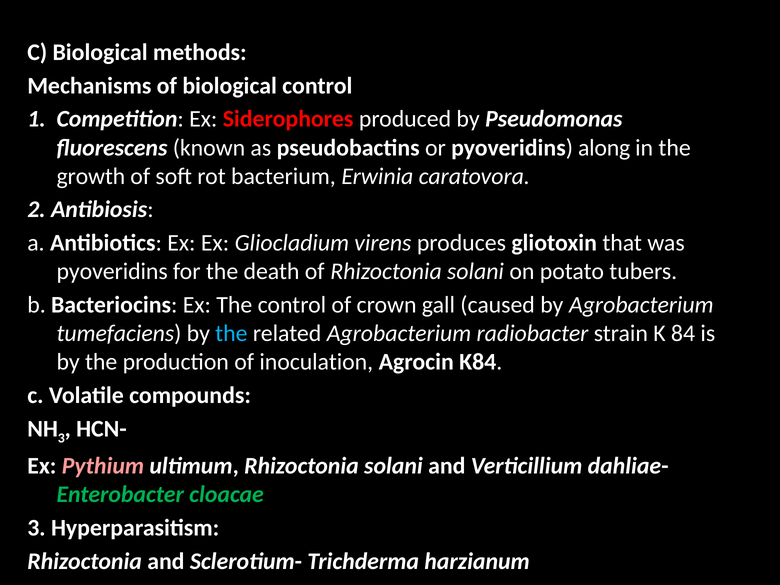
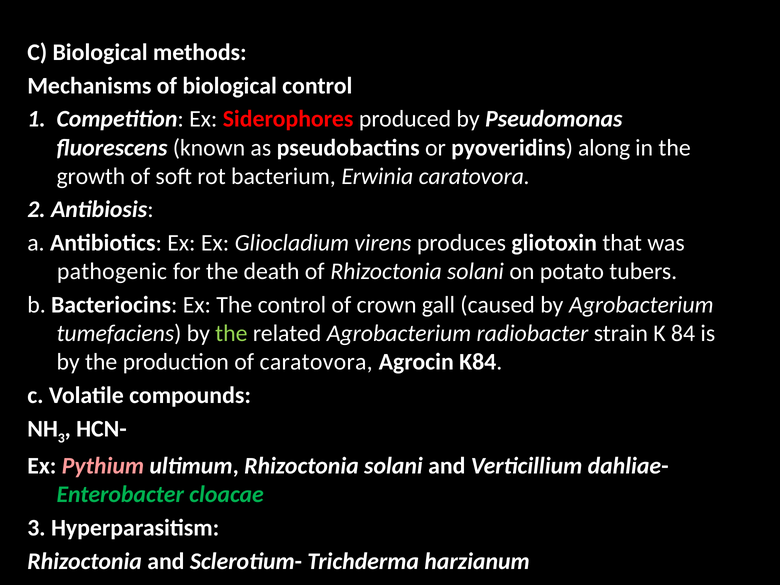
pyoveridins: pyoveridins -> pathogenic (112, 272)
the colour: light blue -> light green (231, 333)
of inoculation: inoculation -> caratovora (316, 362)
